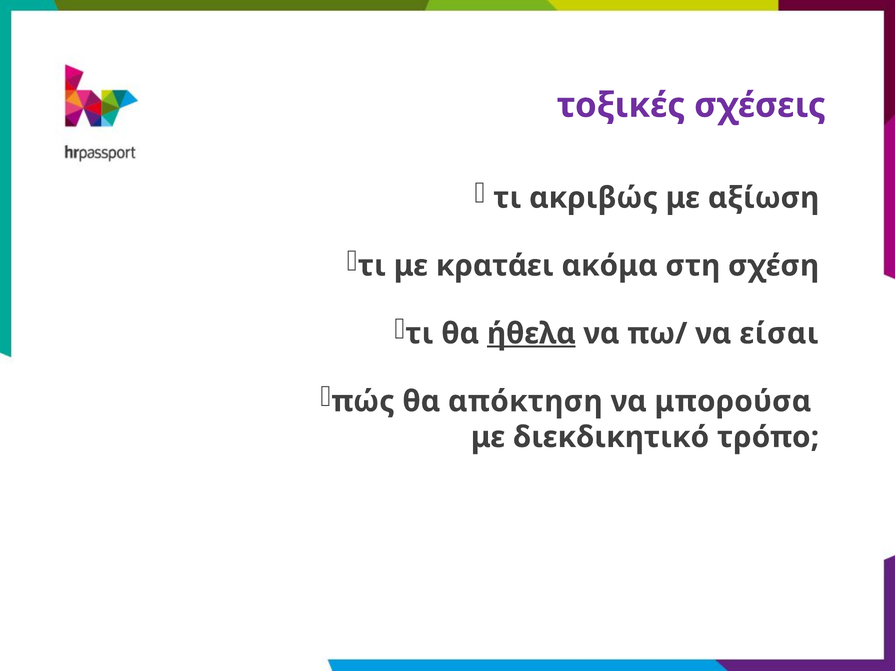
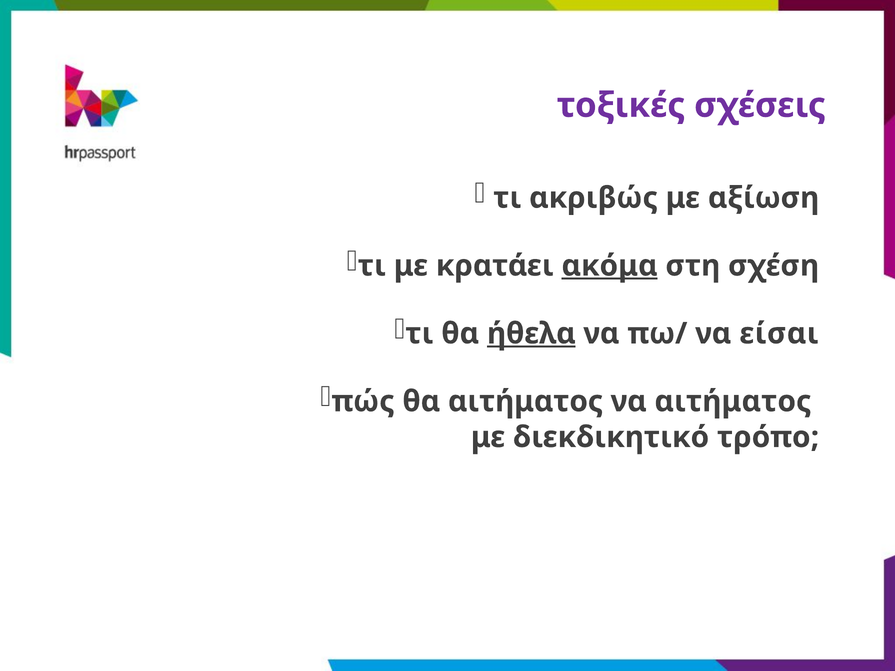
ακόμα underline: none -> present (610, 266)
θα απόκτηση: απόκτηση -> αιτήματος (526, 402)
να μπορούσα: μπορούσα -> αιτήματος (733, 402)
